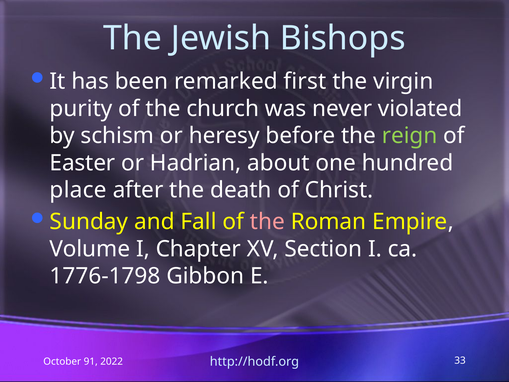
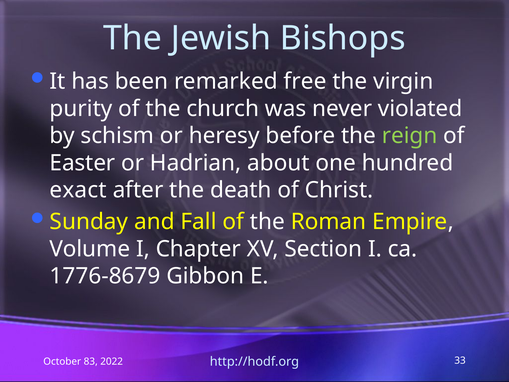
first: first -> free (305, 81)
place: place -> exact (78, 190)
the colour: pink -> white (267, 222)
1776-1798: 1776-1798 -> 1776-8679 (105, 276)
91: 91 -> 83 (91, 361)
